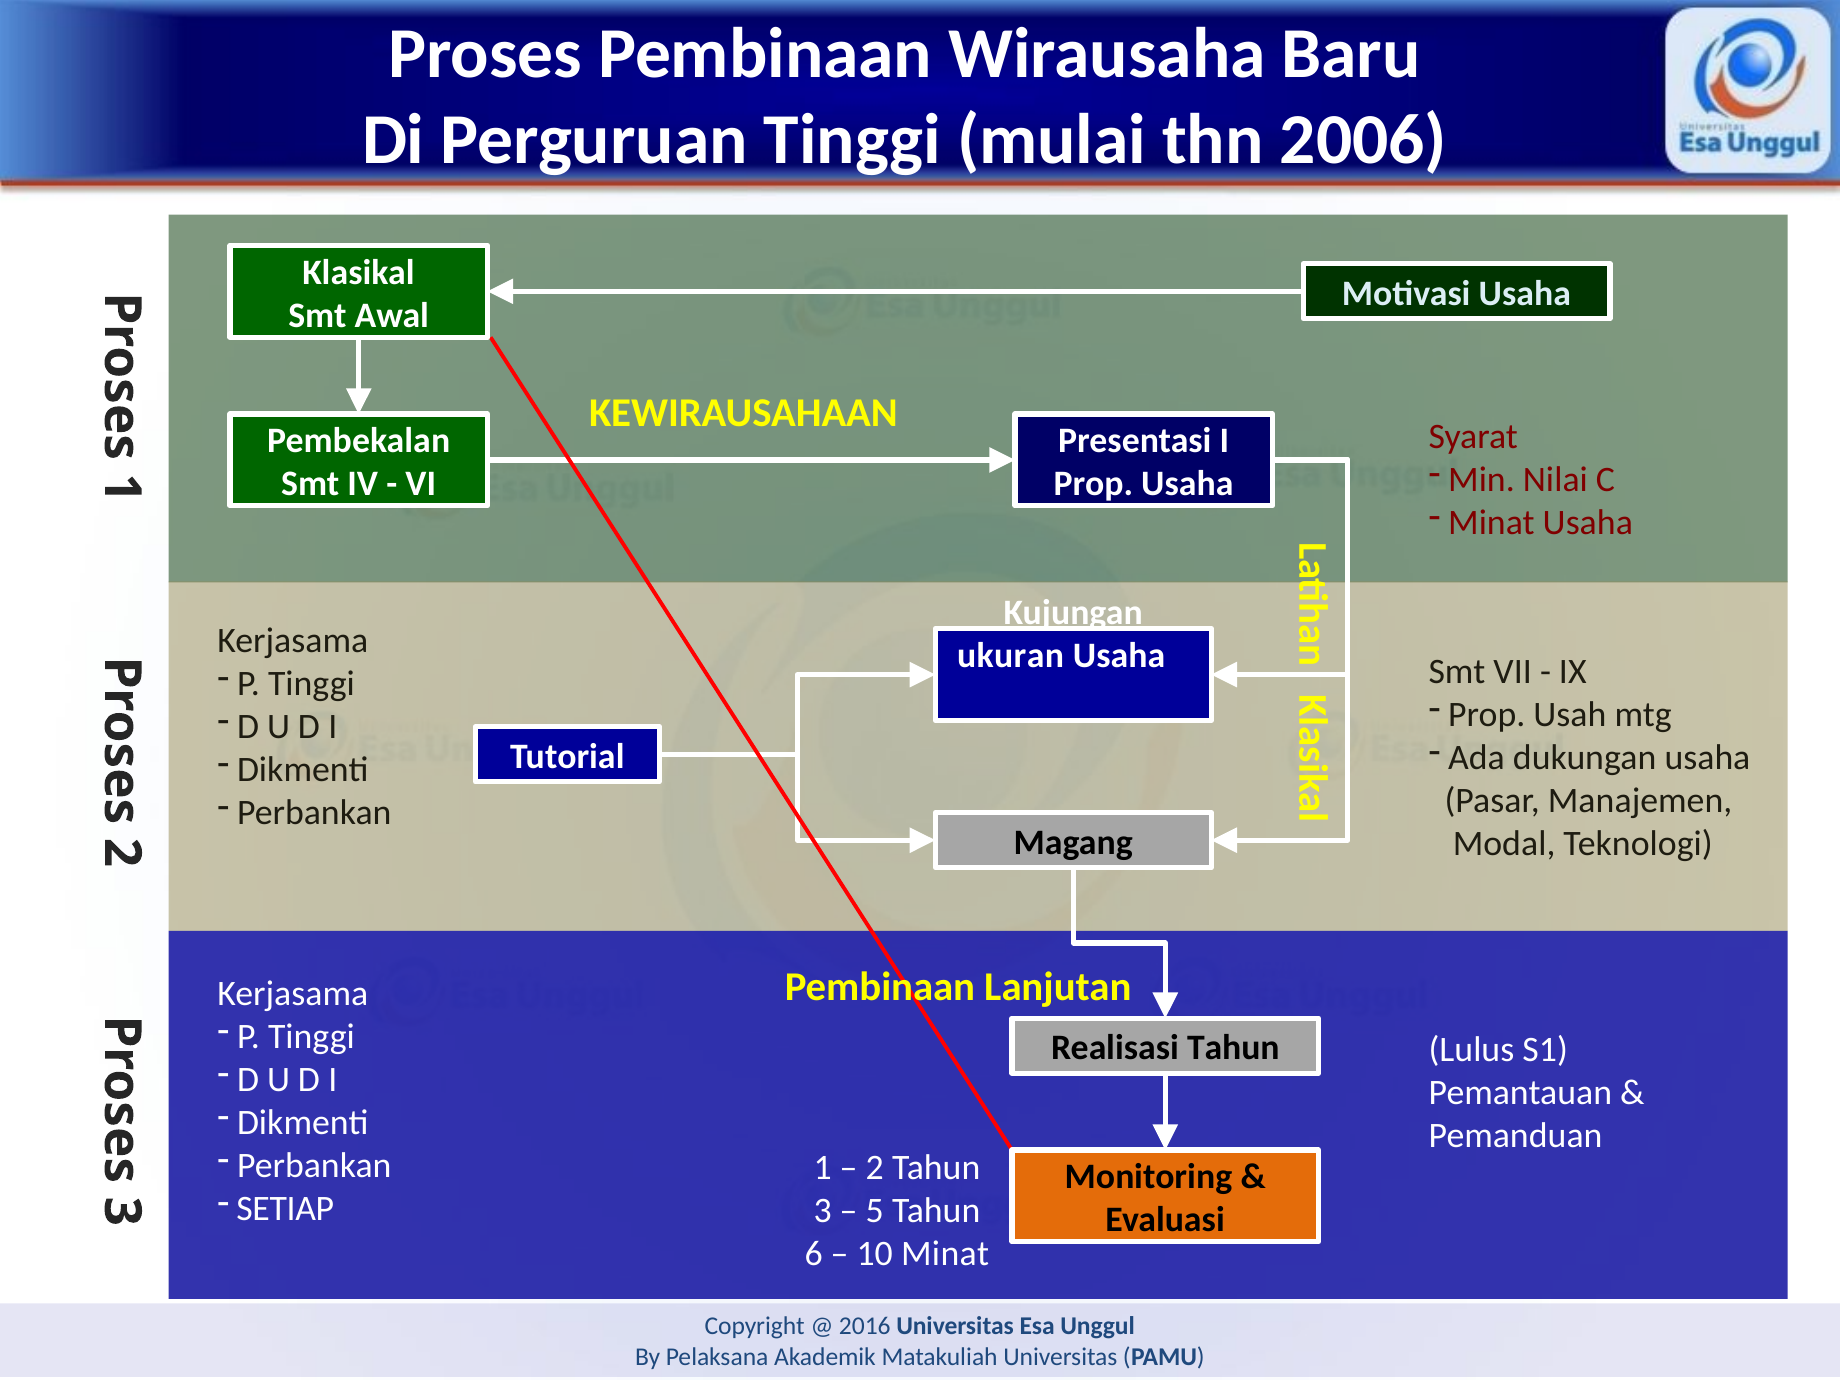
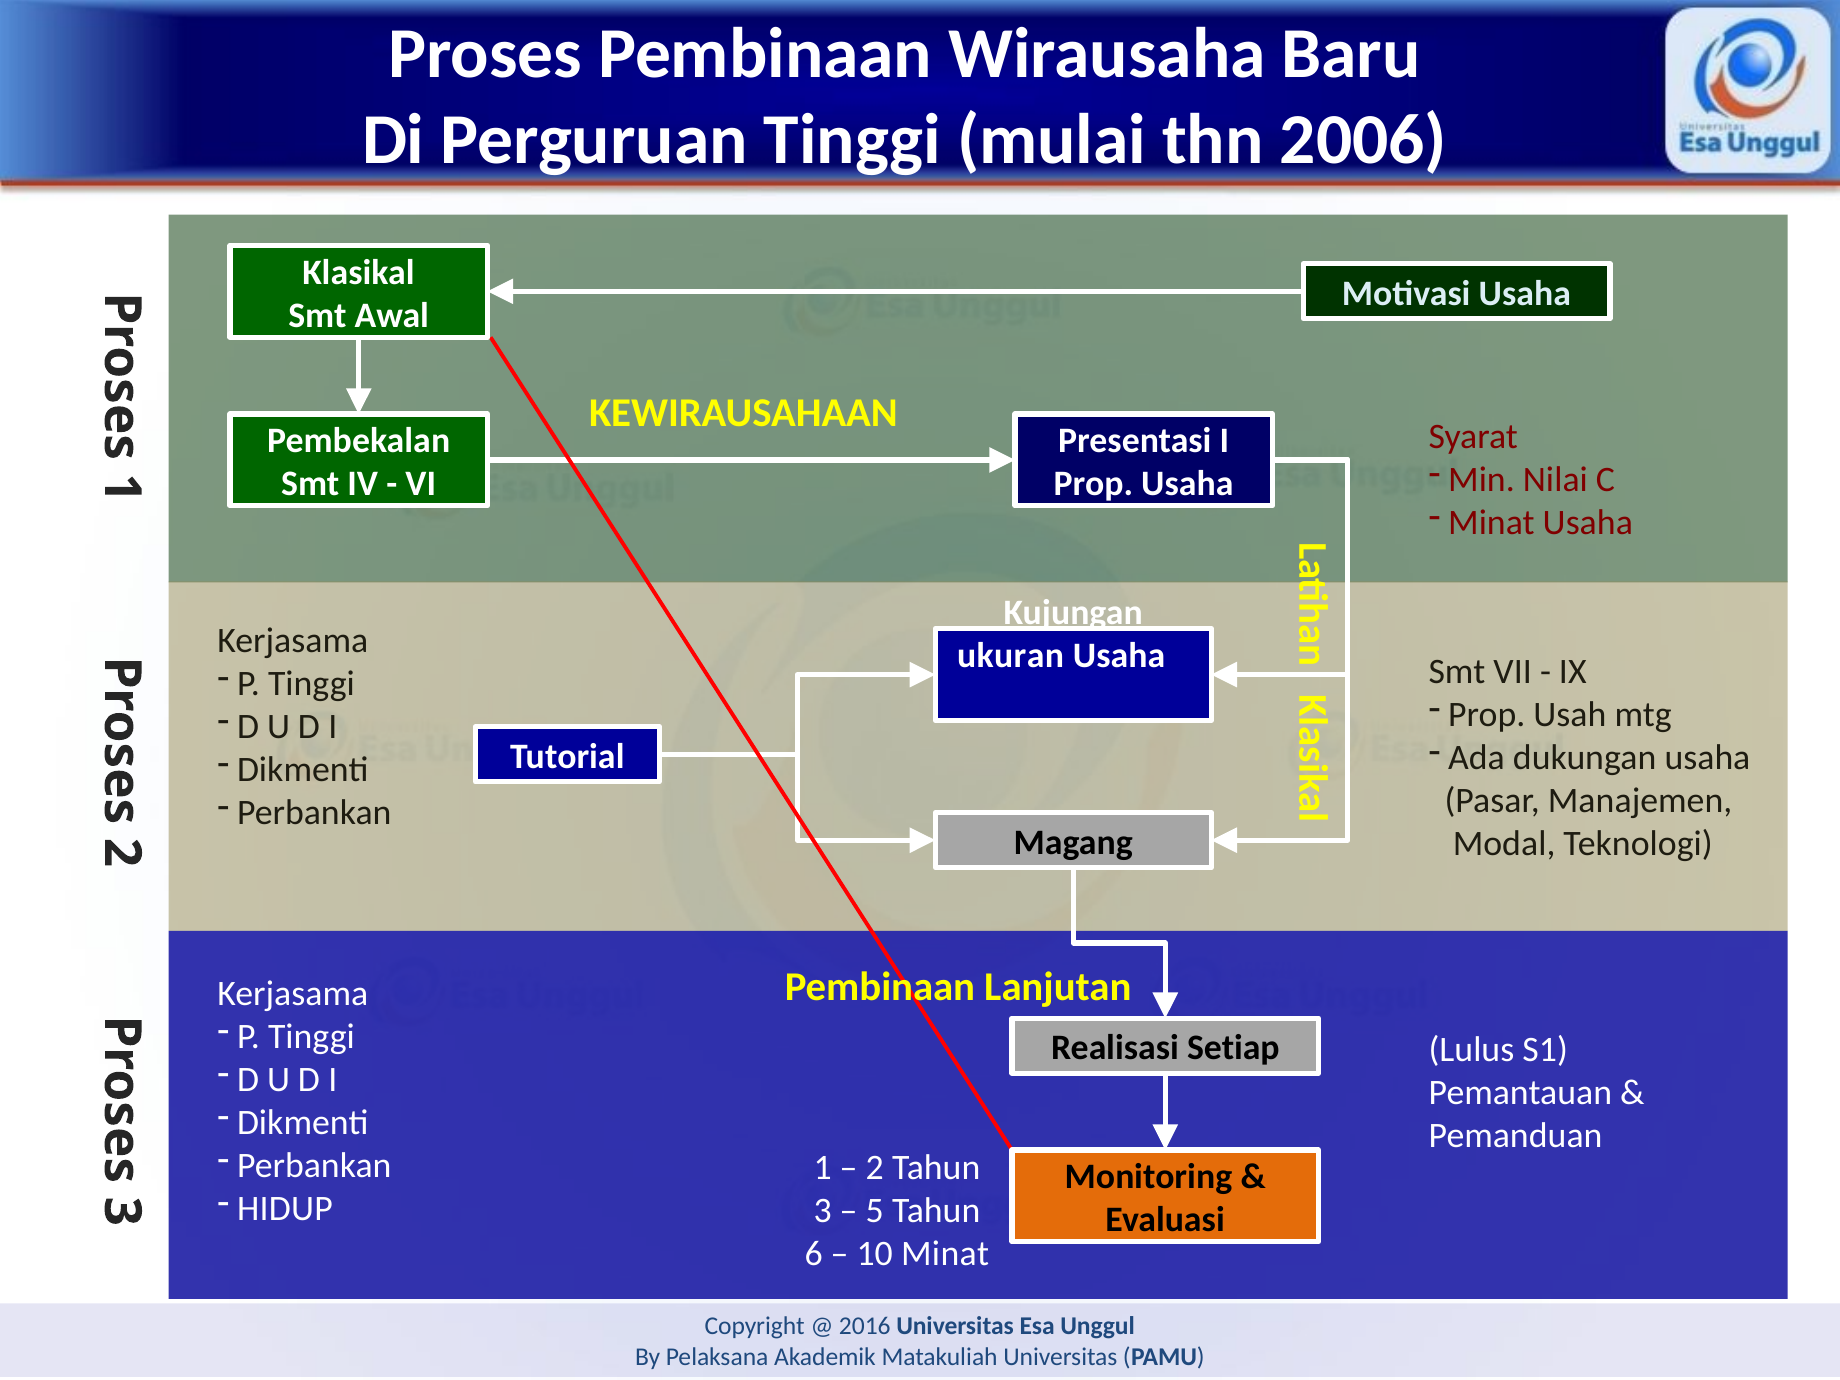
Realisasi Tahun: Tahun -> Setiap (1233, 1048)
SETIAP: SETIAP -> HIDUP (285, 1208)
